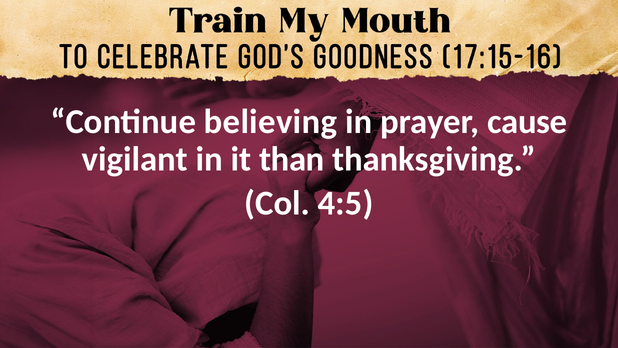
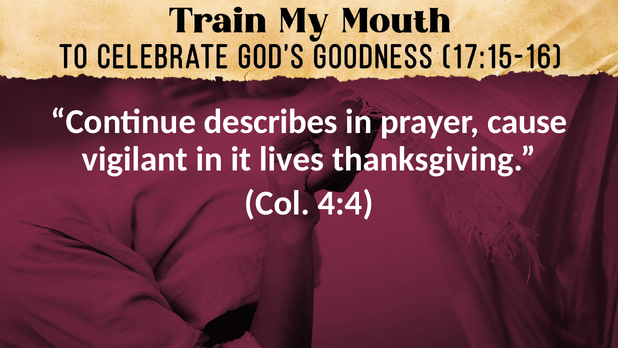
believing: believing -> describes (271, 122)
than: than -> lives (292, 159)
4:5: 4:5 -> 4:4 (346, 203)
